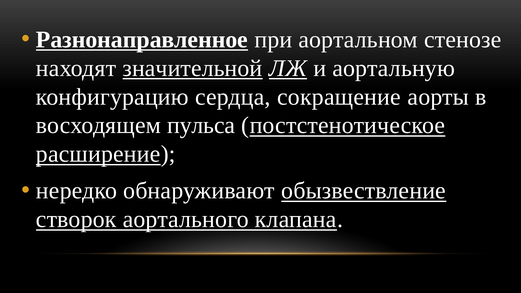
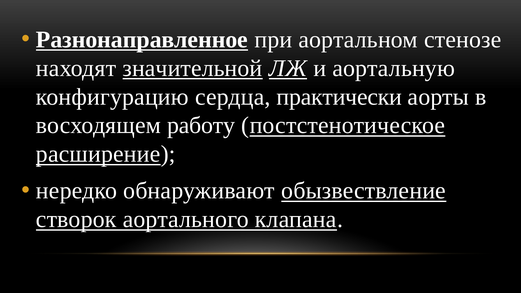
сокращение: сокращение -> практически (339, 97)
пульса: пульса -> работу (201, 125)
